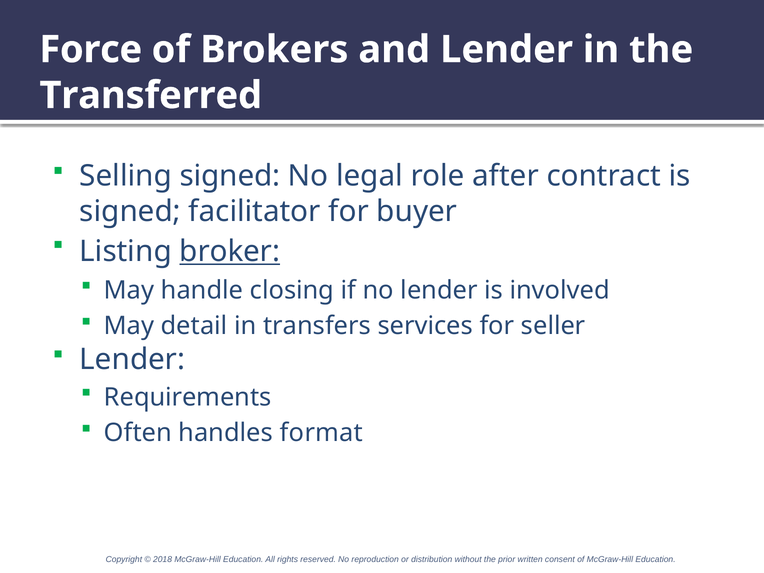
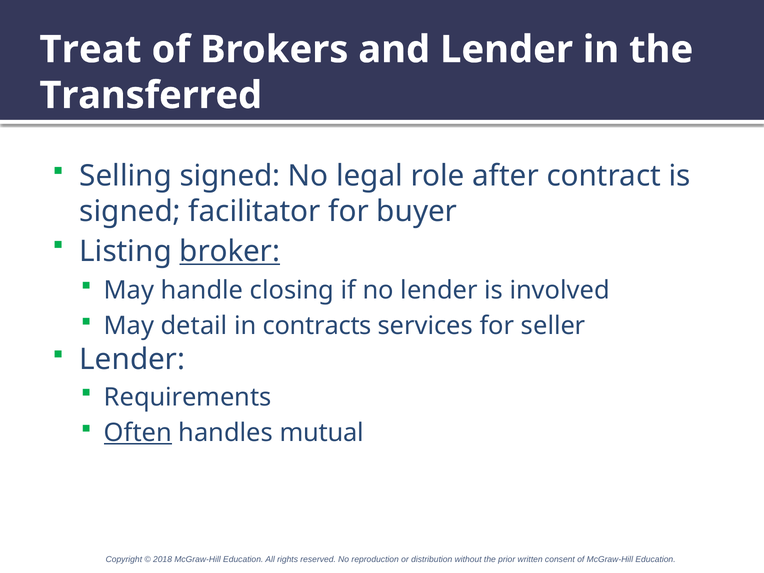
Force: Force -> Treat (90, 50)
transfers: transfers -> contracts (317, 326)
Often underline: none -> present (138, 433)
format: format -> mutual (322, 433)
